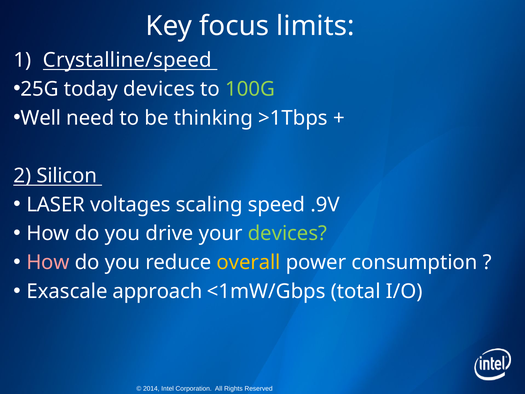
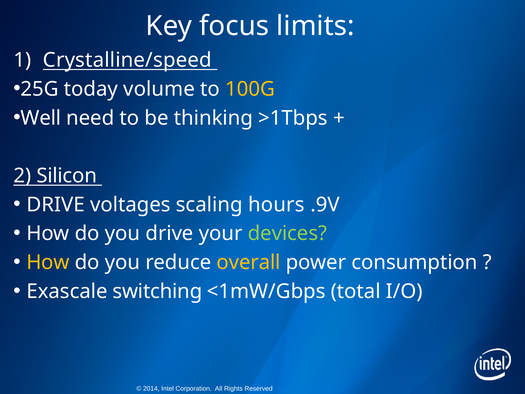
today devices: devices -> volume (159, 89)
100G colour: light green -> yellow (250, 89)
LASER: LASER -> DRIVE (56, 205)
speed: speed -> hours (276, 205)
How colour: pink -> yellow (48, 262)
approach: approach -> switching (157, 291)
